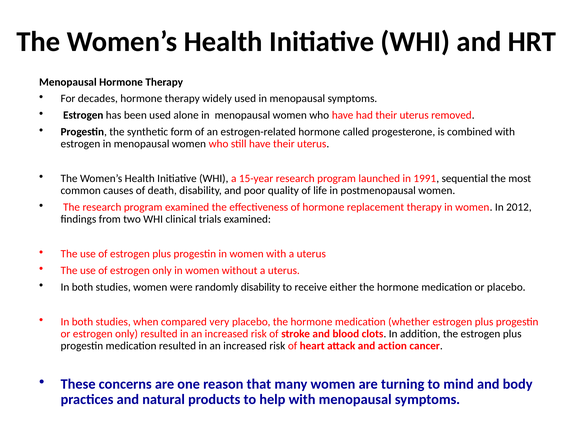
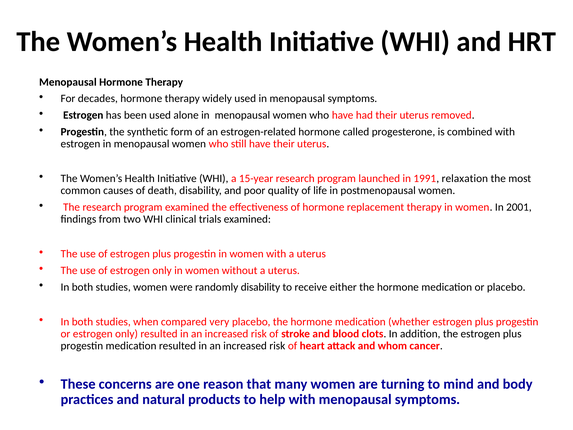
sequential: sequential -> relaxation (465, 178)
2012: 2012 -> 2001 (519, 207)
action: action -> whom (392, 346)
